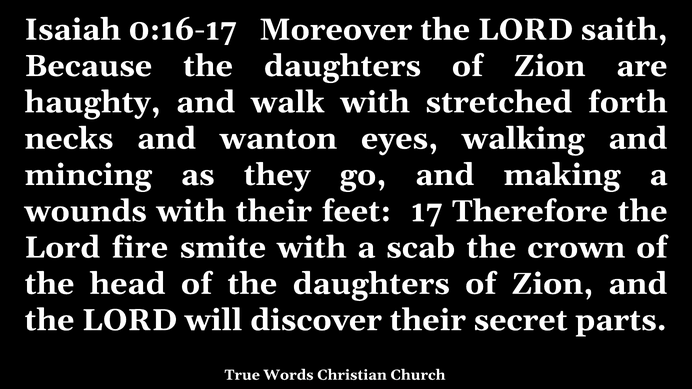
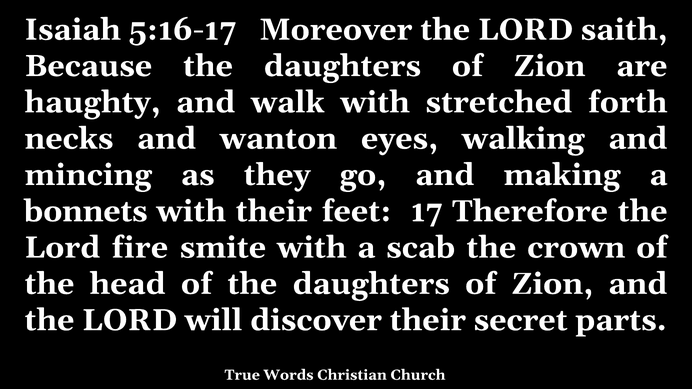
0:16-17: 0:16-17 -> 5:16-17 (182, 30)
wounds: wounds -> bonnets (86, 211)
